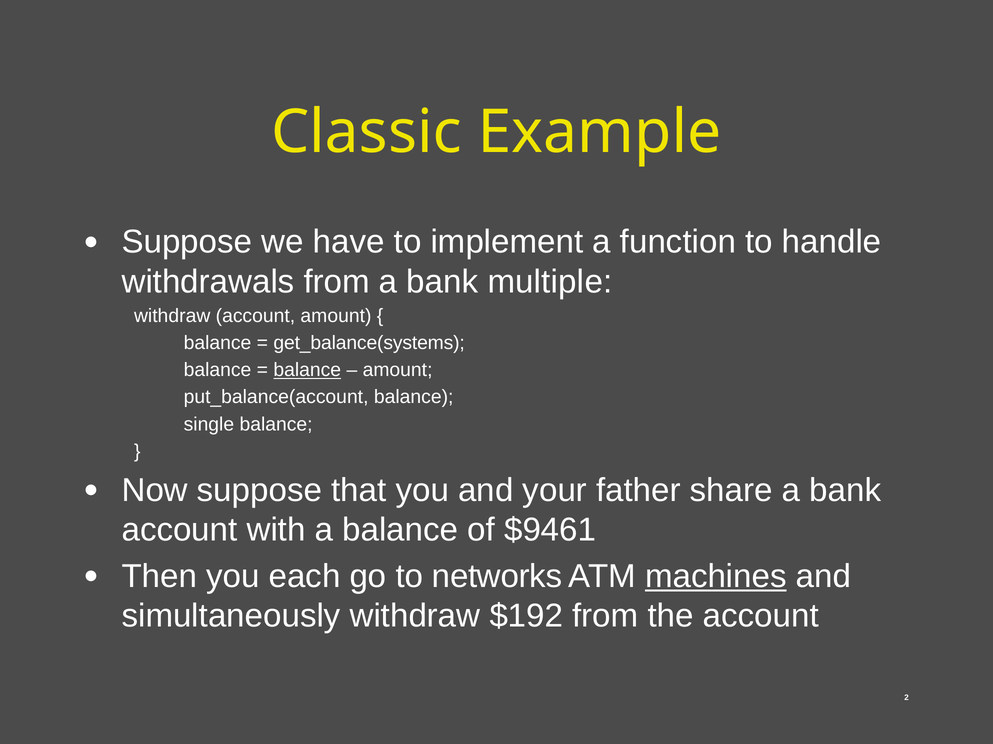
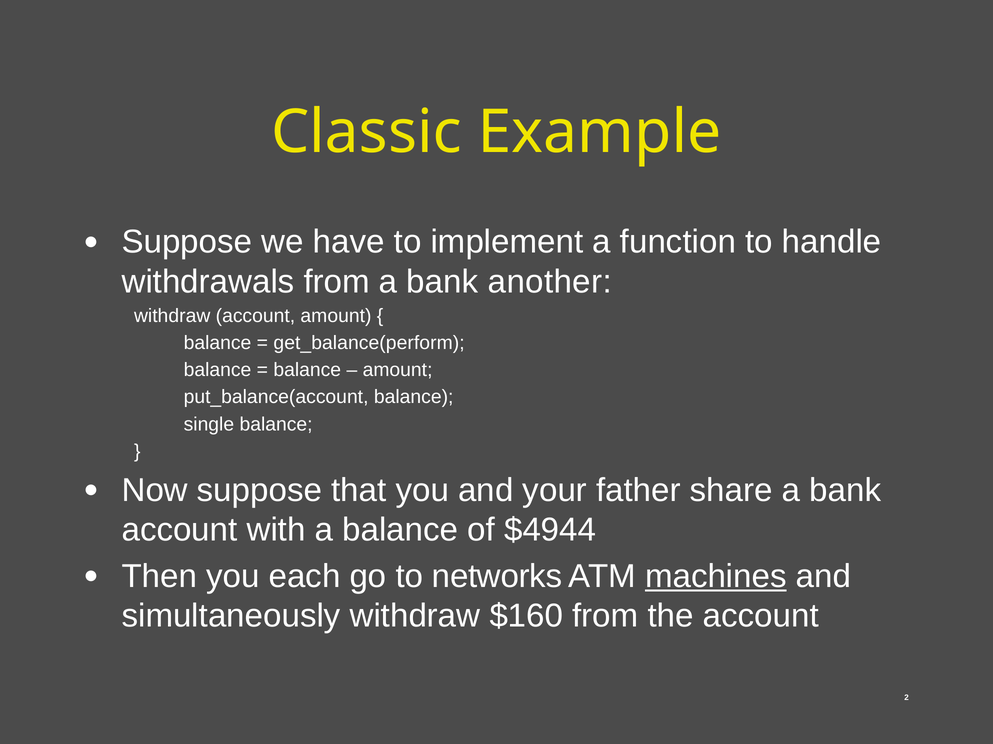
multiple: multiple -> another (550, 282)
get_balance(systems: get_balance(systems -> get_balance(perform (369, 343)
balance underline: present -> none (307, 370)
$9461: $9461 -> $4944 (550, 530)
$192: $192 -> $160 (526, 616)
